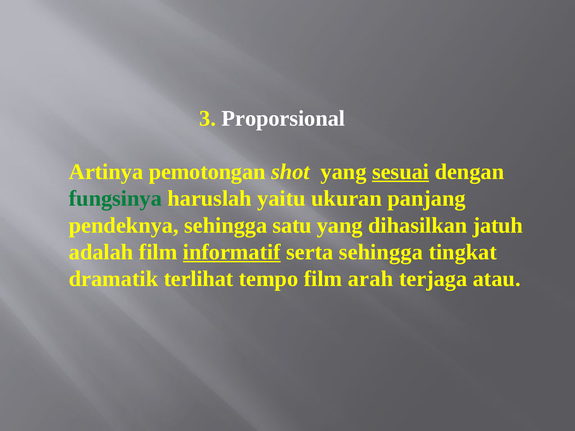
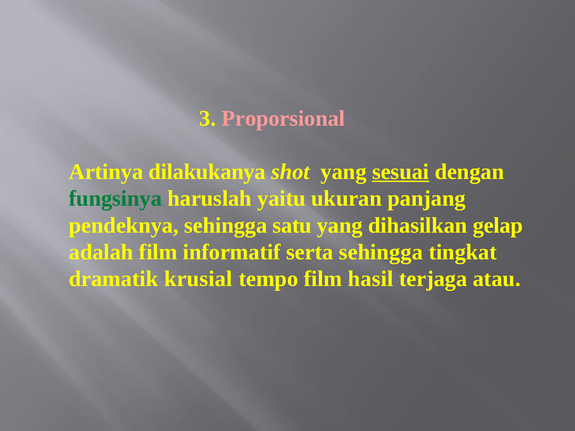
Proporsional colour: white -> pink (283, 118)
pemotongan: pemotongan -> dilakukanya (207, 172)
jatuh: jatuh -> gelap (498, 226)
informatif underline: present -> none (232, 252)
terlihat: terlihat -> krusial (198, 279)
arah: arah -> hasil (371, 279)
